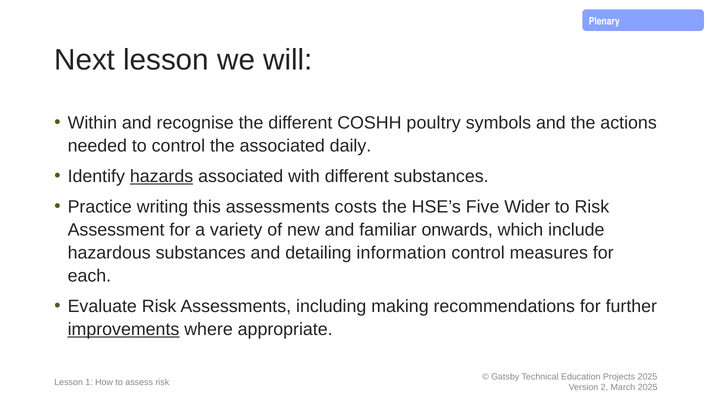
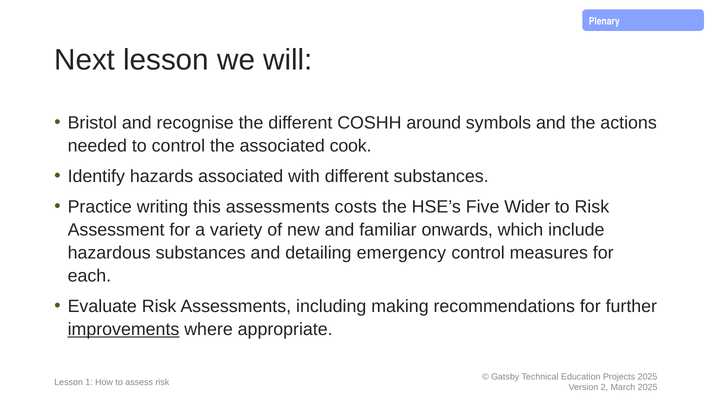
Within: Within -> Bristol (92, 123)
poultry: poultry -> around (434, 123)
daily: daily -> cook (351, 146)
hazards underline: present -> none (162, 176)
information: information -> emergency (401, 253)
